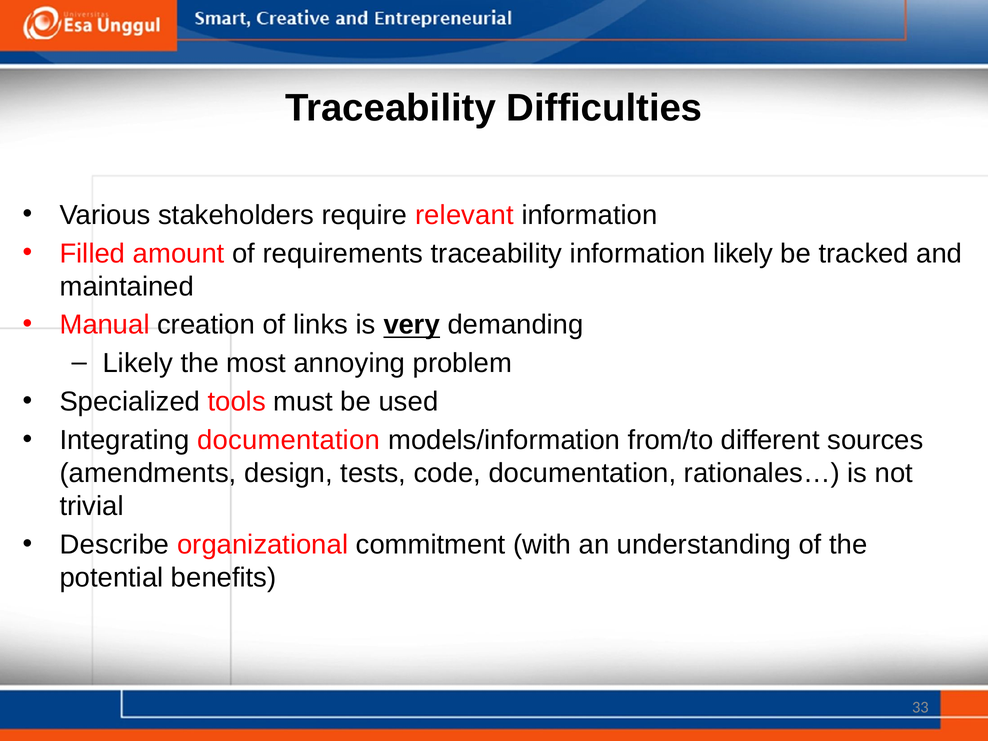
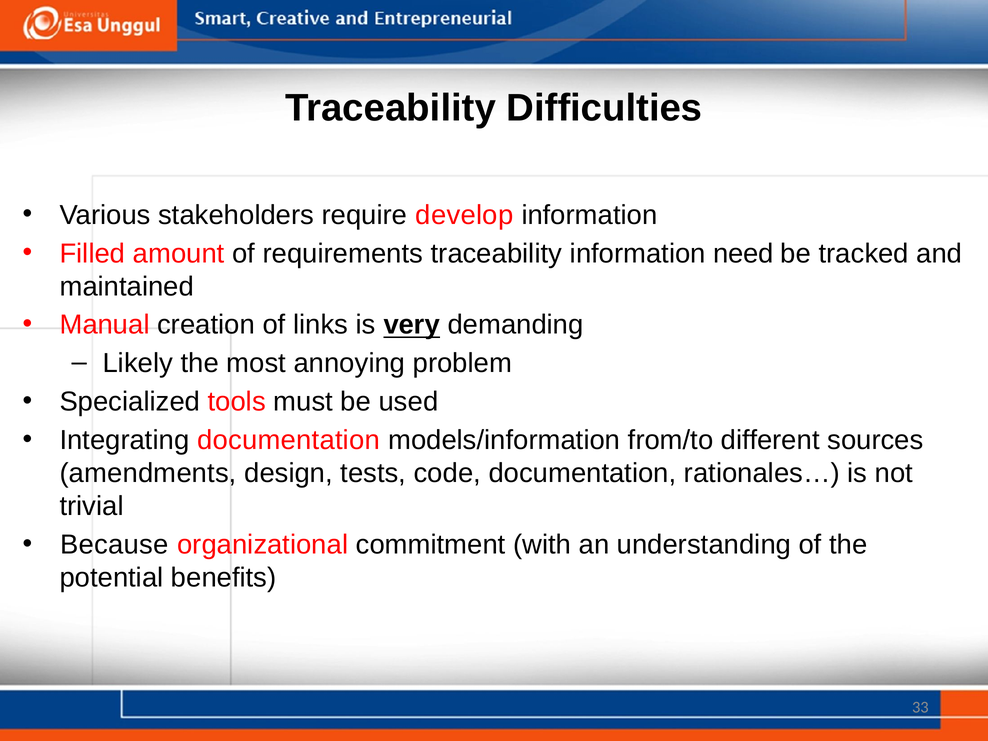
relevant: relevant -> develop (464, 215)
information likely: likely -> need (743, 253)
Describe: Describe -> Because (114, 545)
